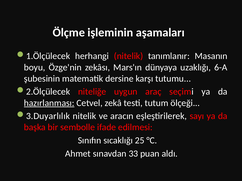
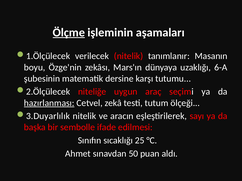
Ölçme underline: none -> present (69, 33)
herhangi: herhangi -> verilecek (92, 56)
33: 33 -> 50 (133, 154)
